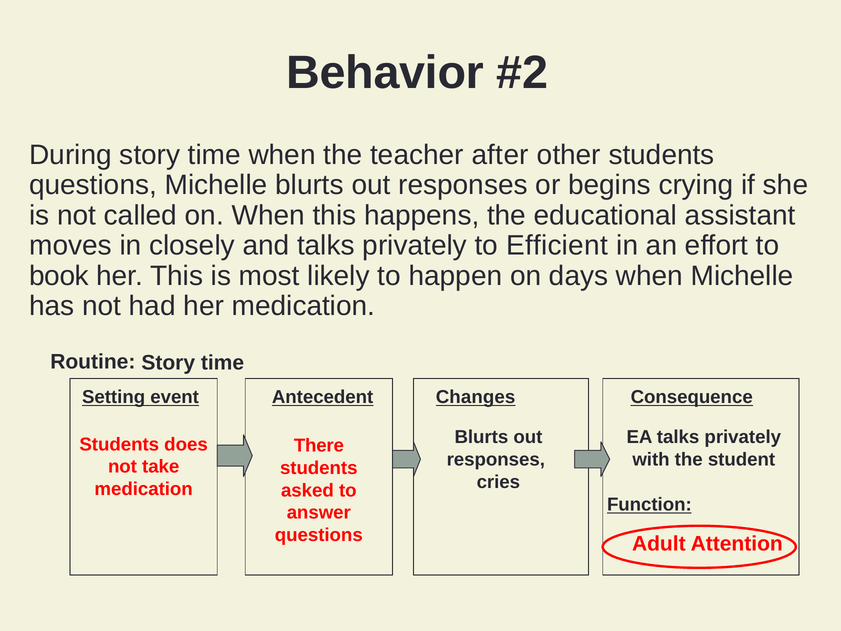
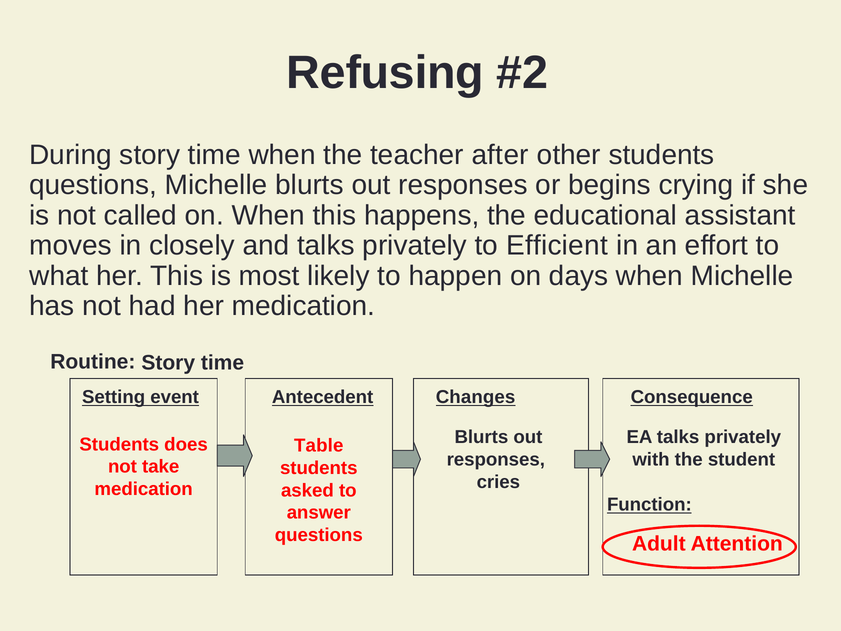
Behavior: Behavior -> Refusing (385, 73)
book: book -> what (59, 276)
There: There -> Table (319, 445)
